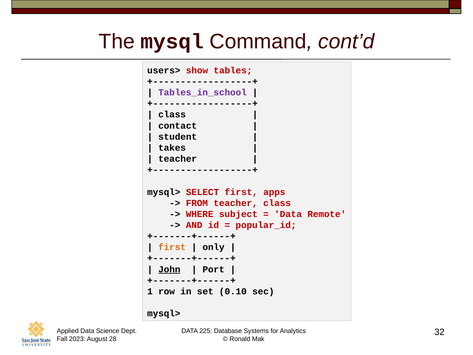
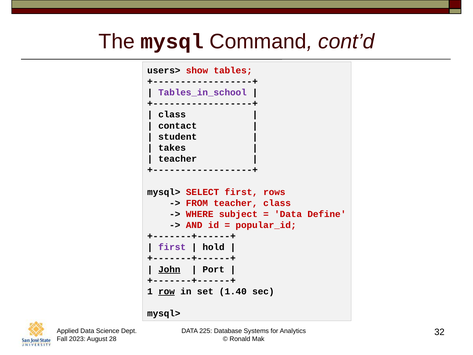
apps: apps -> rows (274, 192)
Remote: Remote -> Define (327, 214)
first colour: orange -> purple (172, 247)
only: only -> hold (214, 247)
row underline: none -> present (167, 291)
0.10: 0.10 -> 1.40 (233, 291)
